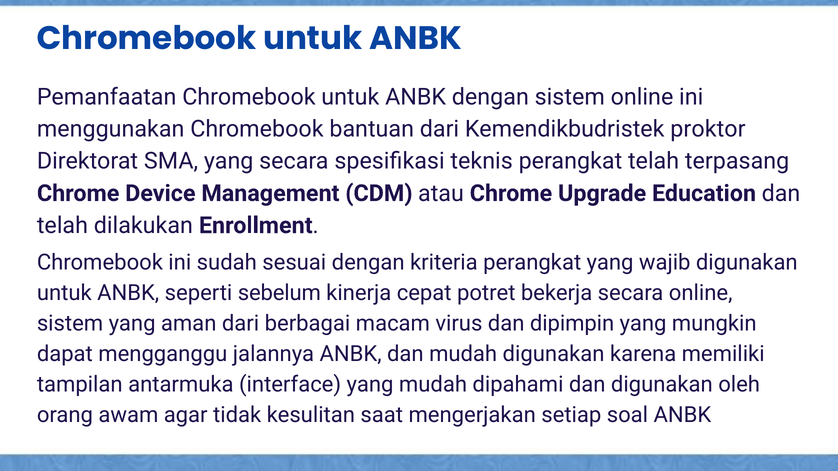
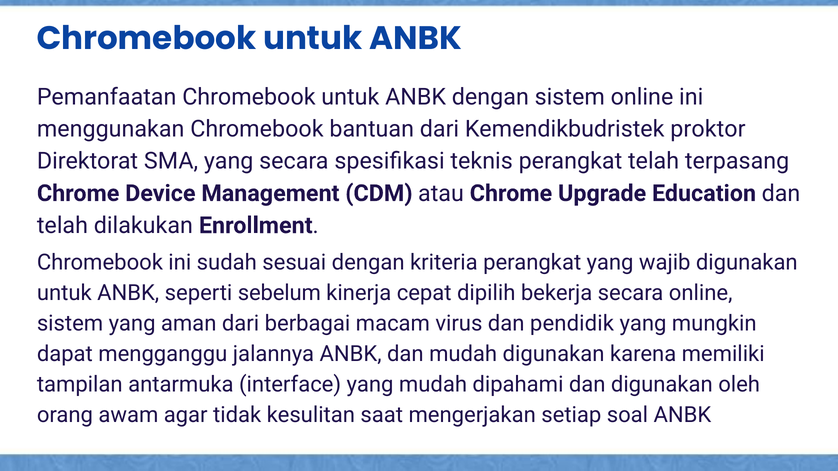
potret: potret -> dipilih (486, 293)
dipimpin: dipimpin -> pendidik (572, 324)
